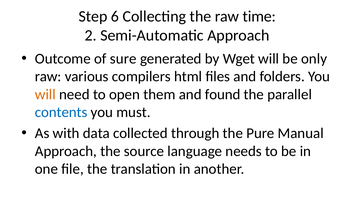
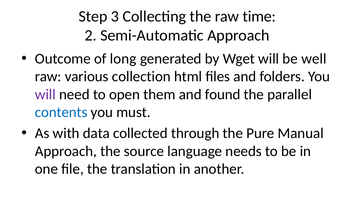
6: 6 -> 3 (115, 16)
sure: sure -> long (123, 59)
only: only -> well (314, 59)
compilers: compilers -> collection (141, 77)
will colour: orange -> purple (45, 95)
